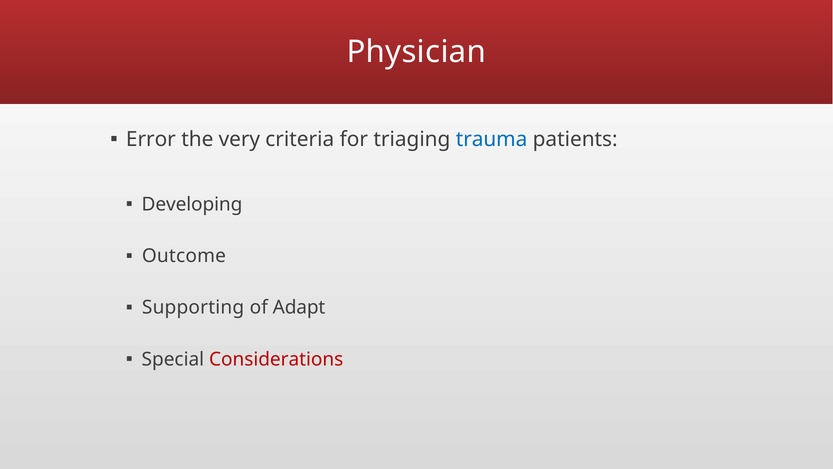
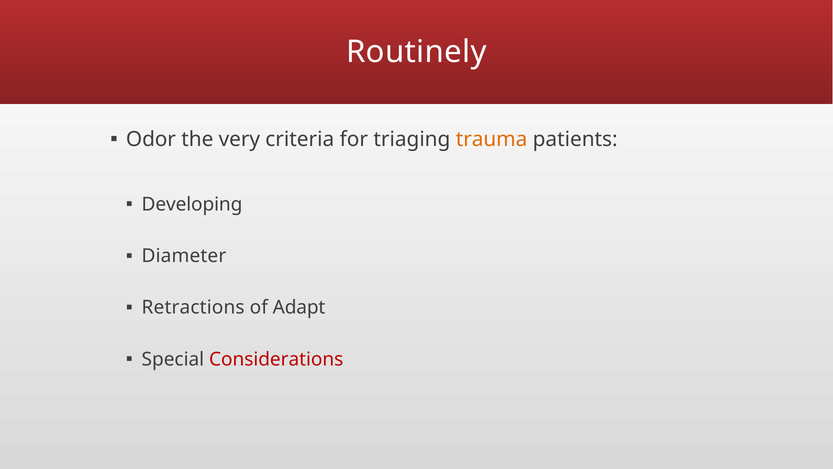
Physician: Physician -> Routinely (416, 52)
Error: Error -> Odor (151, 139)
trauma colour: blue -> orange (492, 139)
Outcome: Outcome -> Diameter (184, 256)
Supporting: Supporting -> Retractions (193, 307)
